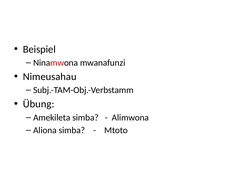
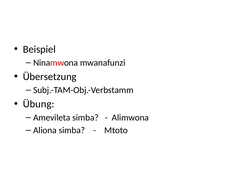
Nimeusahau: Nimeusahau -> Übersetzung (50, 77)
Amekileta: Amekileta -> Amevileta (52, 118)
